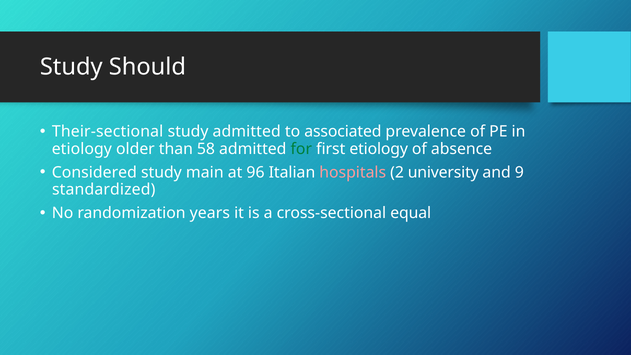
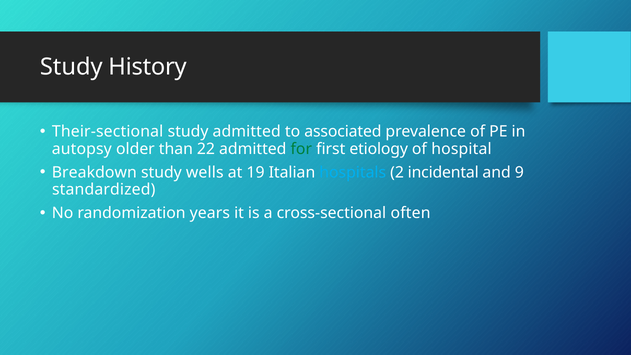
Should: Should -> History (147, 67)
etiology: etiology -> autopsy (82, 149)
58: 58 -> 22 (206, 149)
absence: absence -> hospital (461, 149)
Considered: Considered -> Breakdown (94, 172)
main: main -> wells (205, 172)
96: 96 -> 19 (256, 172)
hospitals colour: pink -> light blue (353, 172)
university: university -> incidental (443, 172)
equal: equal -> often (411, 213)
